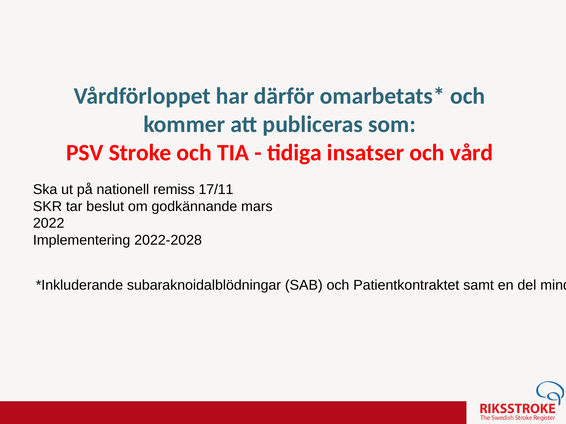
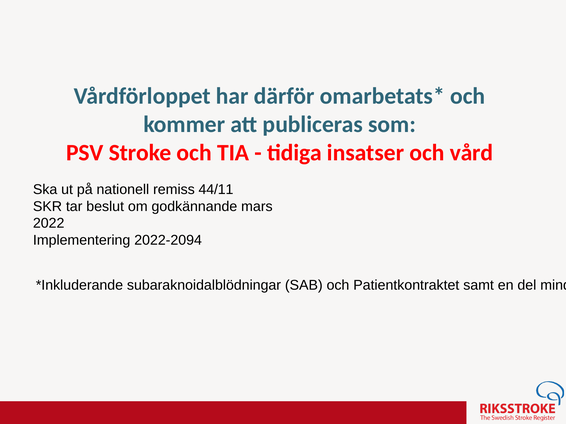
17/11: 17/11 -> 44/11 (216, 190)
2022-2028: 2022-2028 -> 2022-2094 (168, 241)
